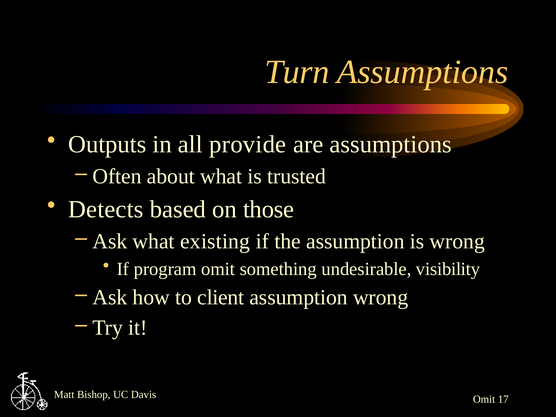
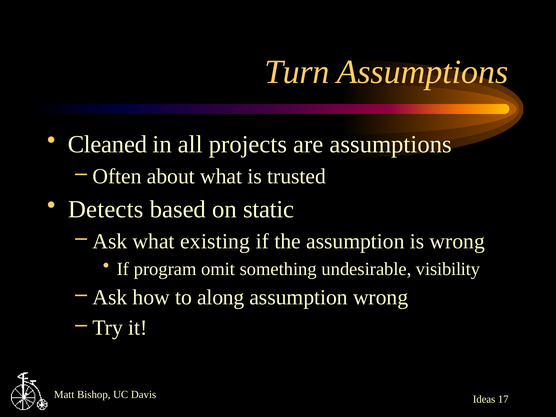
Outputs: Outputs -> Cleaned (107, 144)
provide: provide -> projects (248, 144)
those: those -> static (269, 209)
client: client -> along (221, 298)
Omit: Omit -> Ideas (484, 399)
